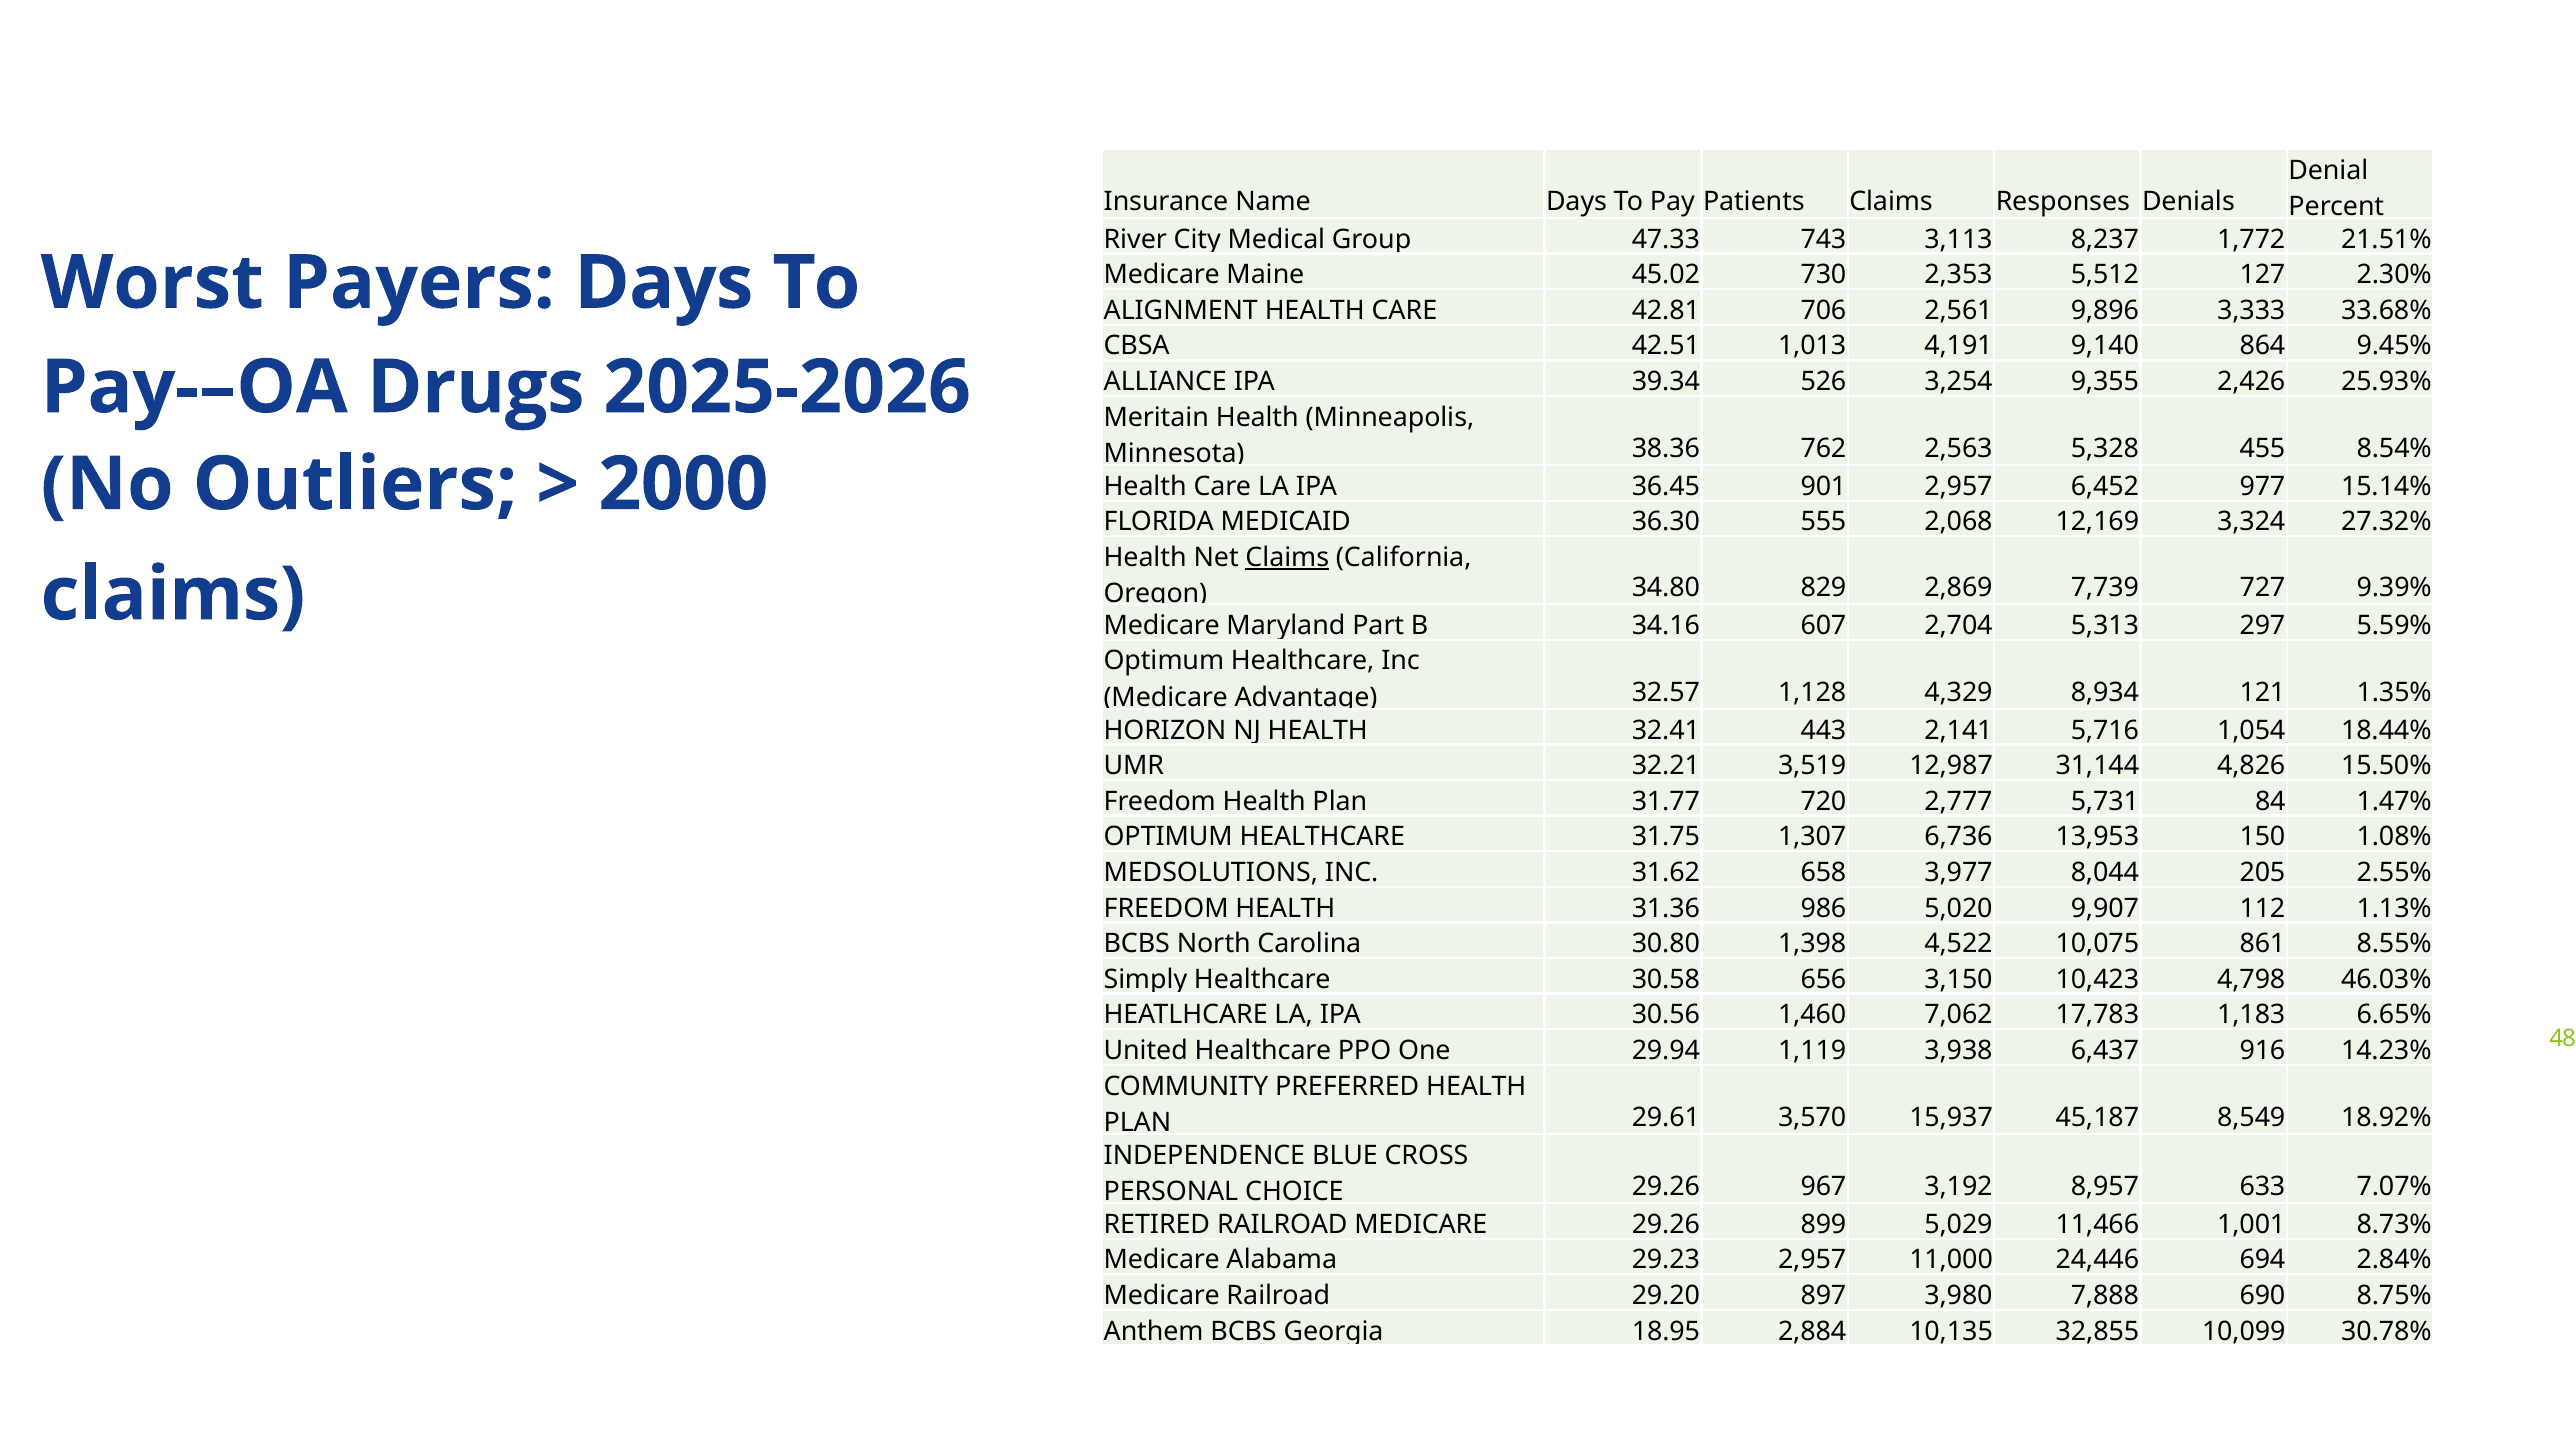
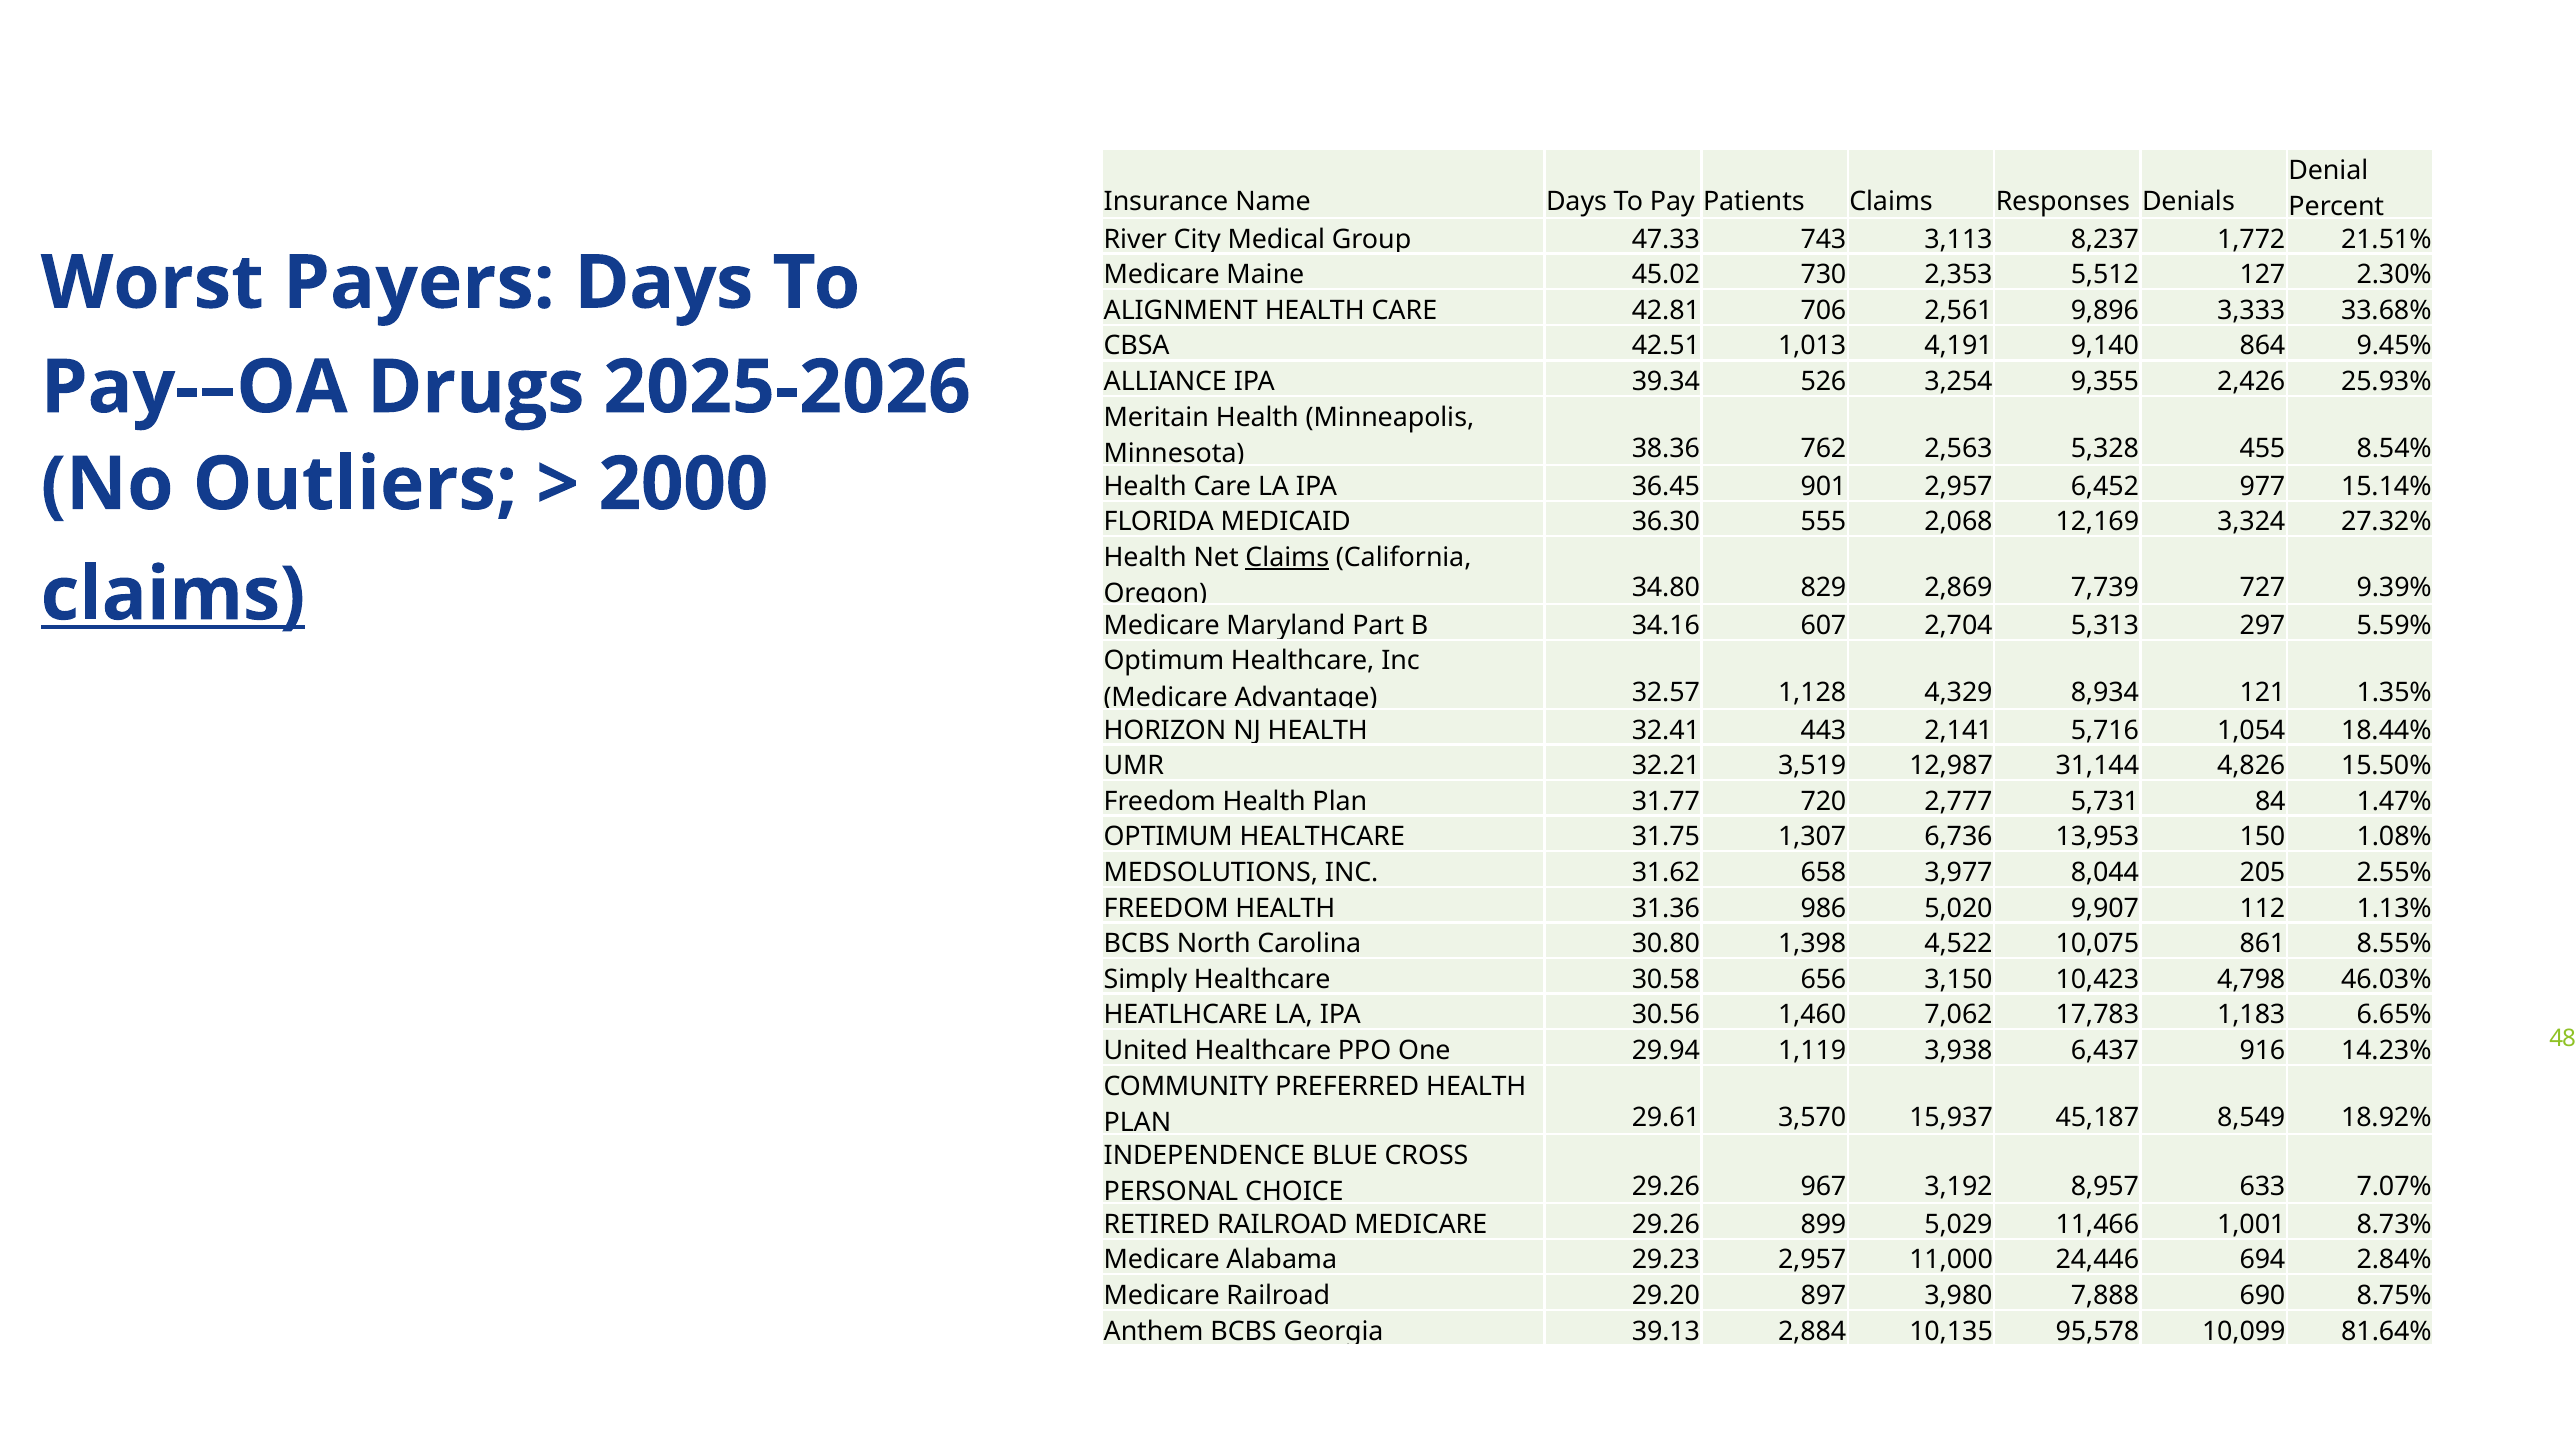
claims underline: none -> present (173, 595)
18.95: 18.95 -> 39.13 (1666, 1331)
32,855: 32,855 -> 95,578 (2097, 1331)
30.78%: 30.78% -> 81.64% (2386, 1331)
